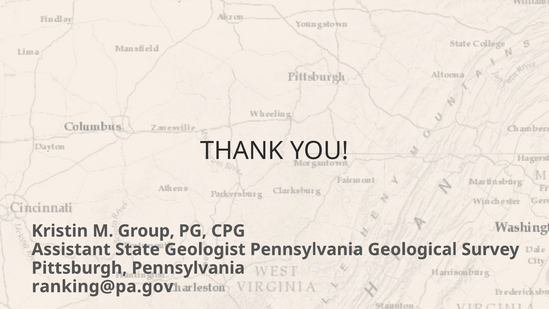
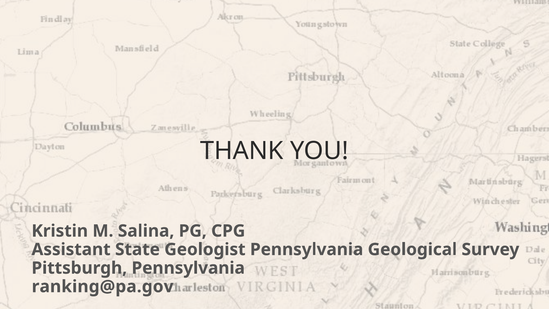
Group: Group -> Salina (146, 231)
